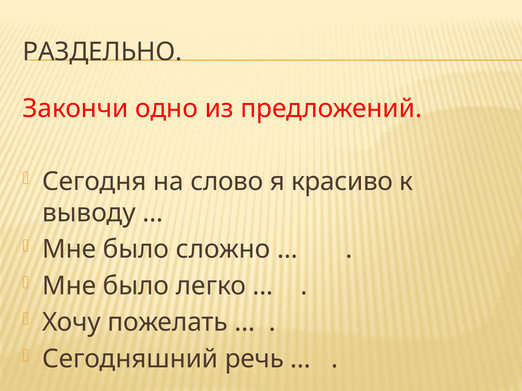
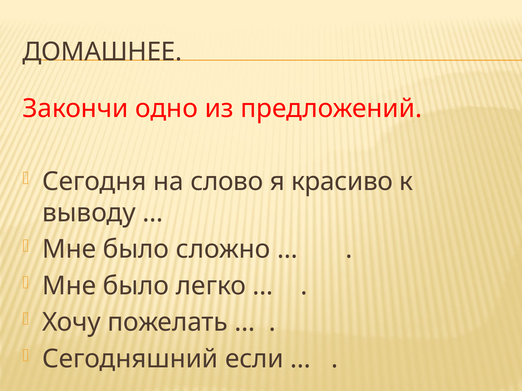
РАЗДЕЛЬНО: РАЗДЕЛЬНО -> ДОМАШНЕЕ (102, 52)
речь: речь -> если (254, 359)
